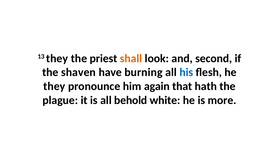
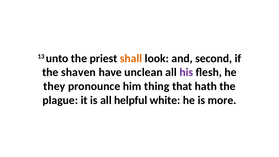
13 they: they -> unto (57, 58)
burning: burning -> unclean (144, 72)
his colour: blue -> purple (186, 72)
again: again -> thing (157, 86)
behold: behold -> helpful (131, 100)
